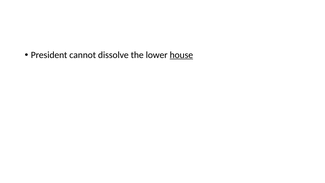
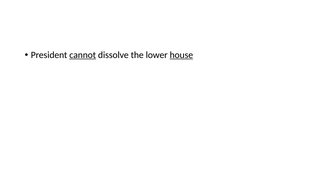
cannot underline: none -> present (83, 55)
